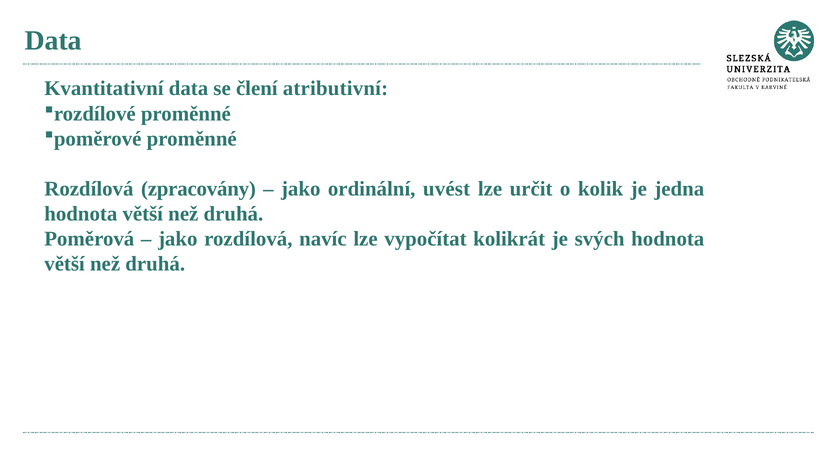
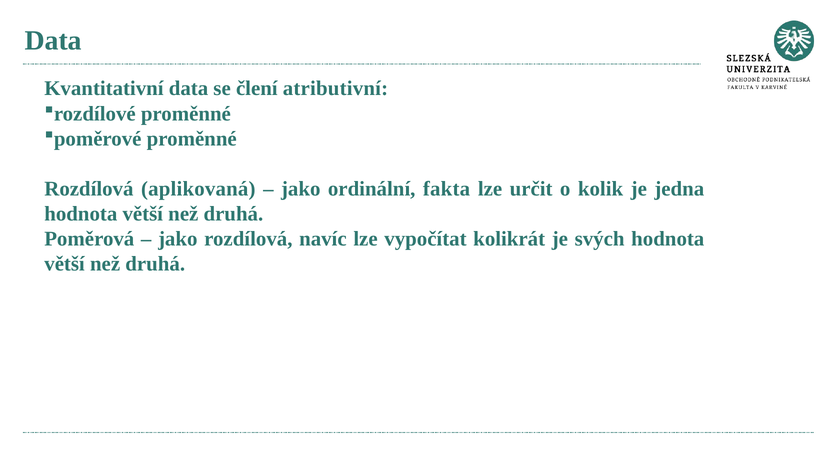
zpracovány: zpracovány -> aplikovaná (198, 189)
uvést: uvést -> fakta (447, 189)
